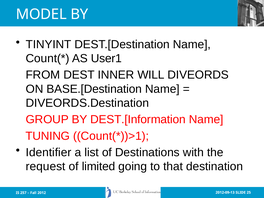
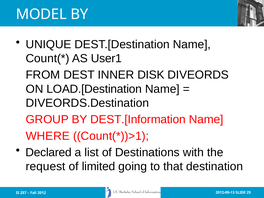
TINYINT: TINYINT -> UNIQUE (49, 44)
WILL: WILL -> DISK (151, 75)
BASE.[Destination: BASE.[Destination -> LOAD.[Destination (94, 89)
TUNING: TUNING -> WHERE (48, 136)
Identifier: Identifier -> Declared (49, 152)
